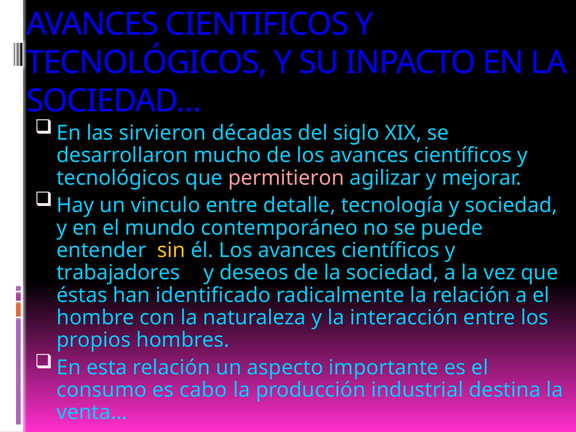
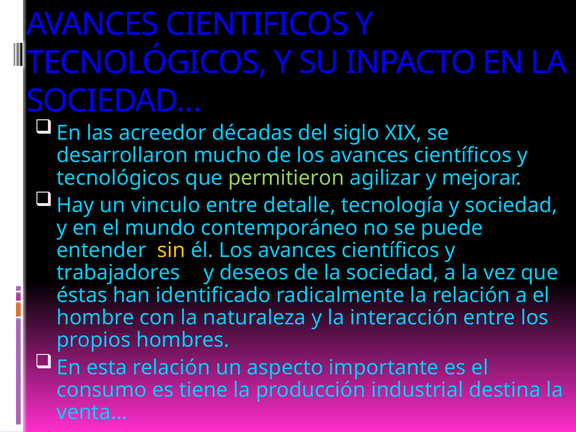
sirvieron: sirvieron -> acreedor (163, 133)
permitieron colour: pink -> light green (286, 178)
cabo: cabo -> tiene (204, 390)
